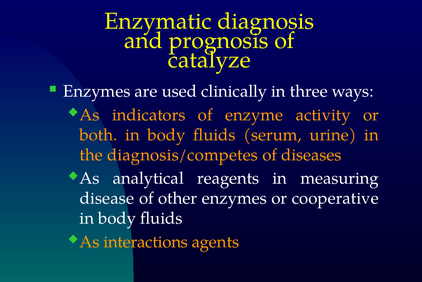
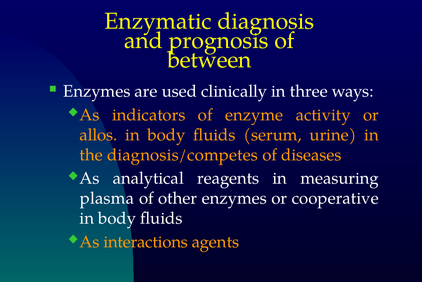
catalyze: catalyze -> between (209, 60)
both: both -> allos (99, 135)
disease: disease -> plasma (107, 198)
